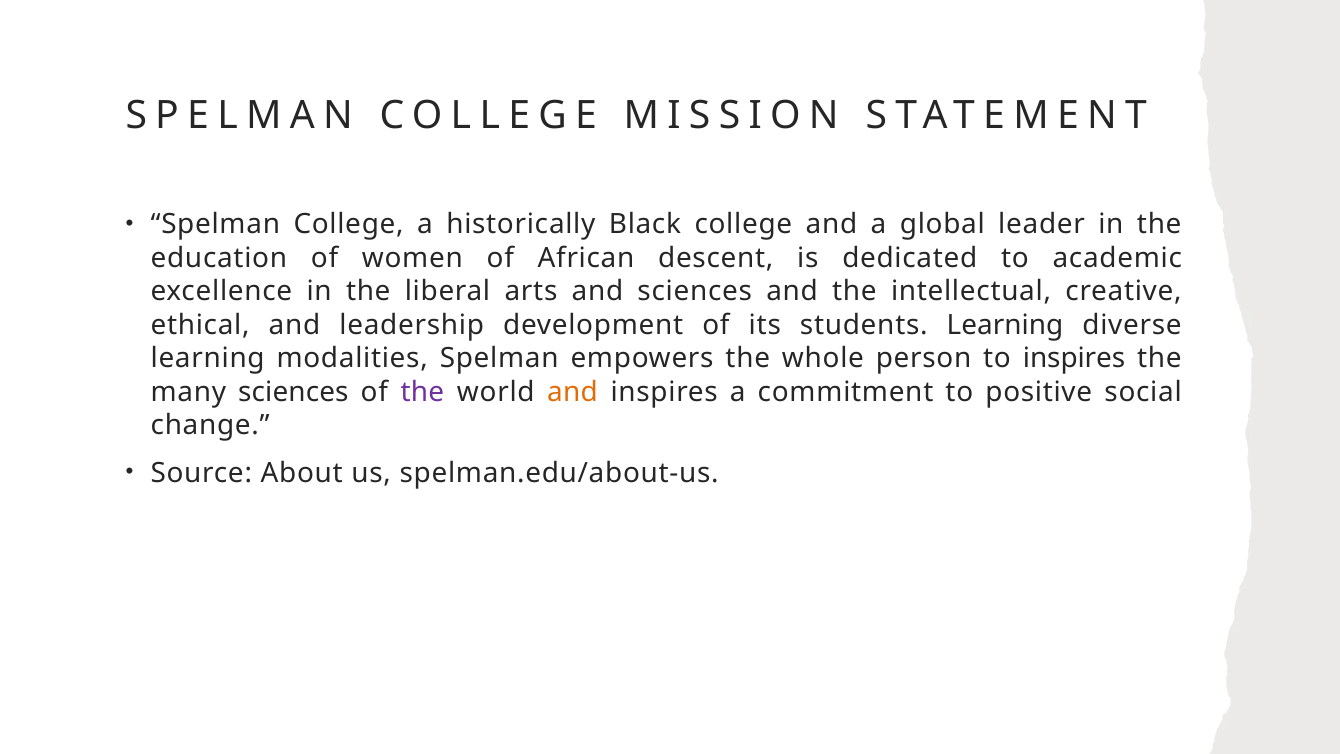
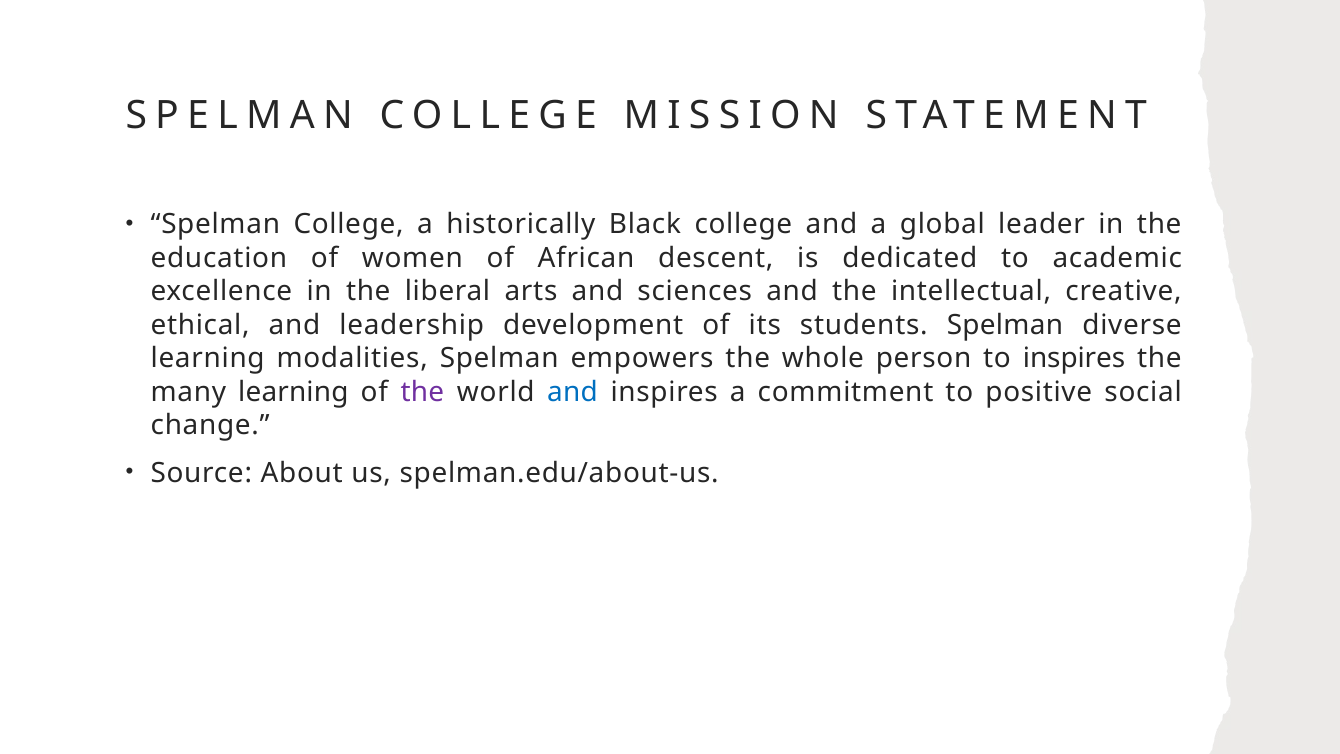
students Learning: Learning -> Spelman (1005, 325)
many sciences: sciences -> learning (293, 392)
and colour: orange -> blue (572, 392)
